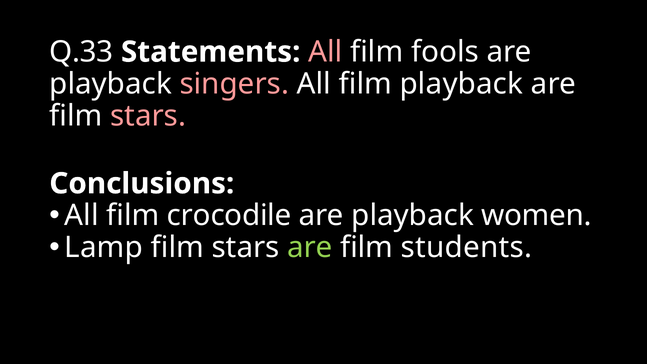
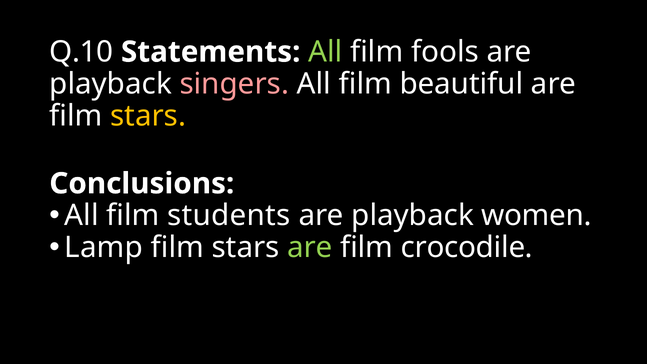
Q.33: Q.33 -> Q.10 (81, 52)
All colour: pink -> light green (325, 52)
film playback: playback -> beautiful (461, 84)
stars colour: pink -> yellow (148, 116)
crocodile: crocodile -> students (229, 216)
students: students -> crocodile (467, 248)
